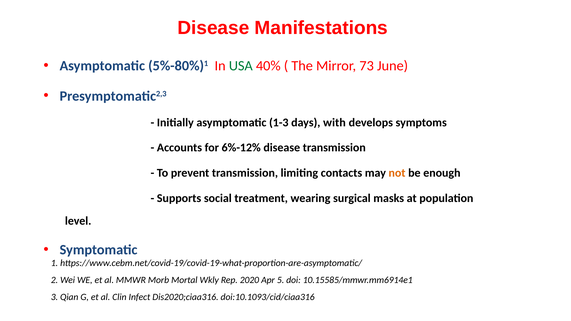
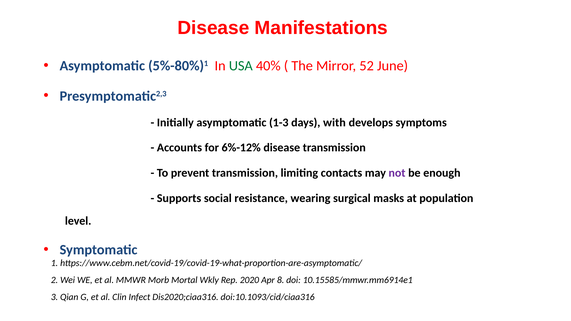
73: 73 -> 52 (367, 66)
not colour: orange -> purple (397, 173)
treatment: treatment -> resistance (261, 198)
5: 5 -> 8 (281, 280)
